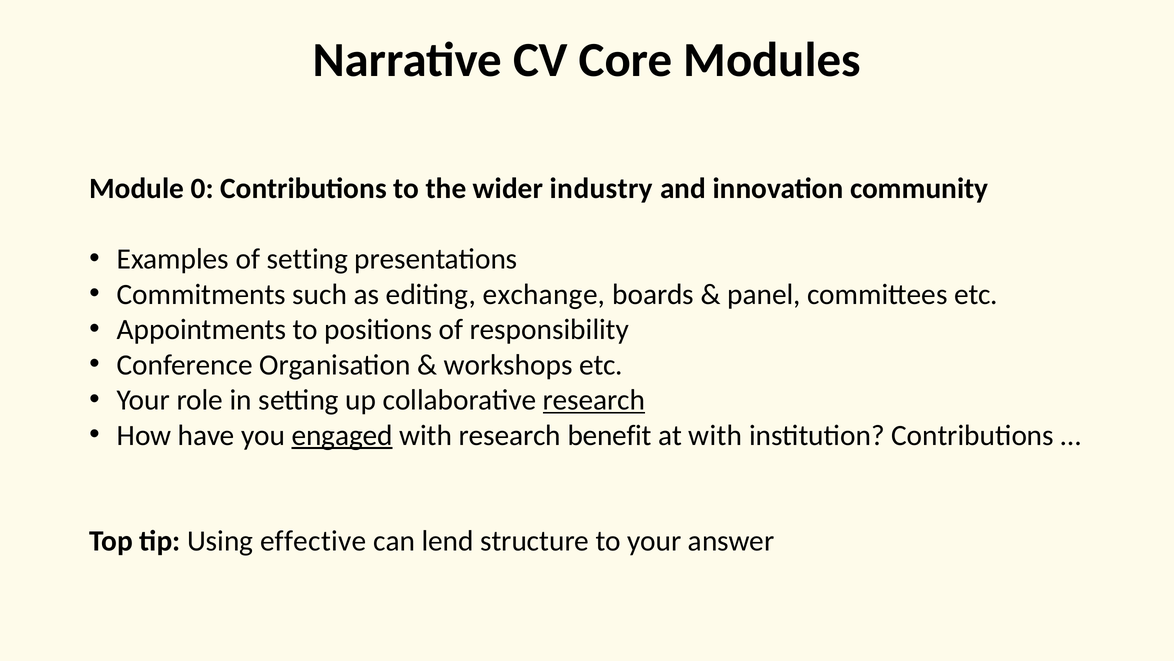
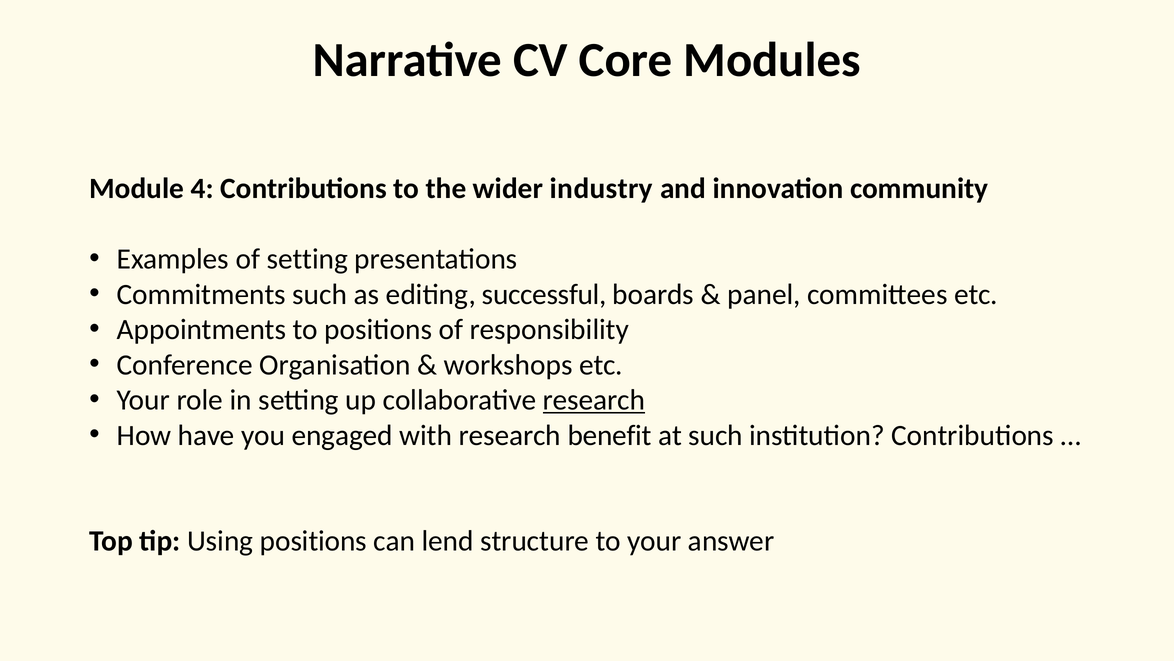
0: 0 -> 4 (202, 188)
exchange: exchange -> successful (544, 294)
engaged underline: present -> none (342, 435)
at with: with -> such (716, 435)
Using effective: effective -> positions (313, 541)
